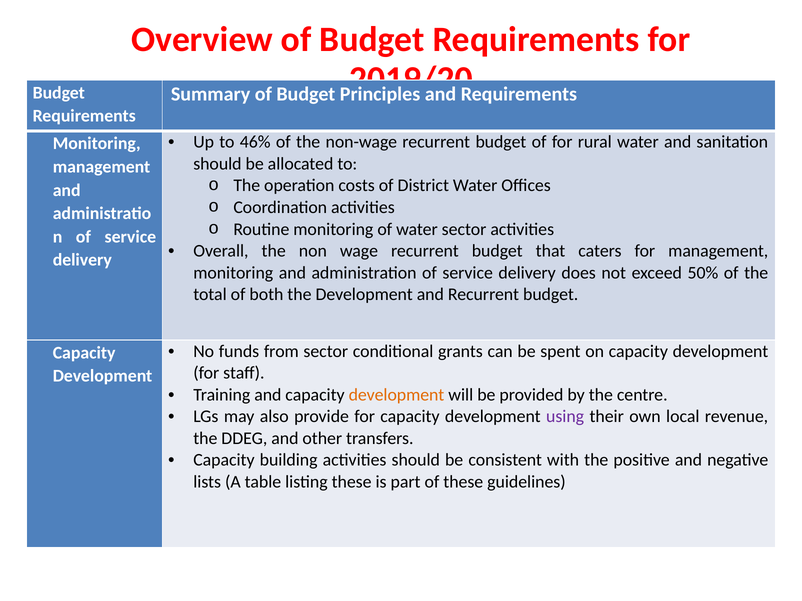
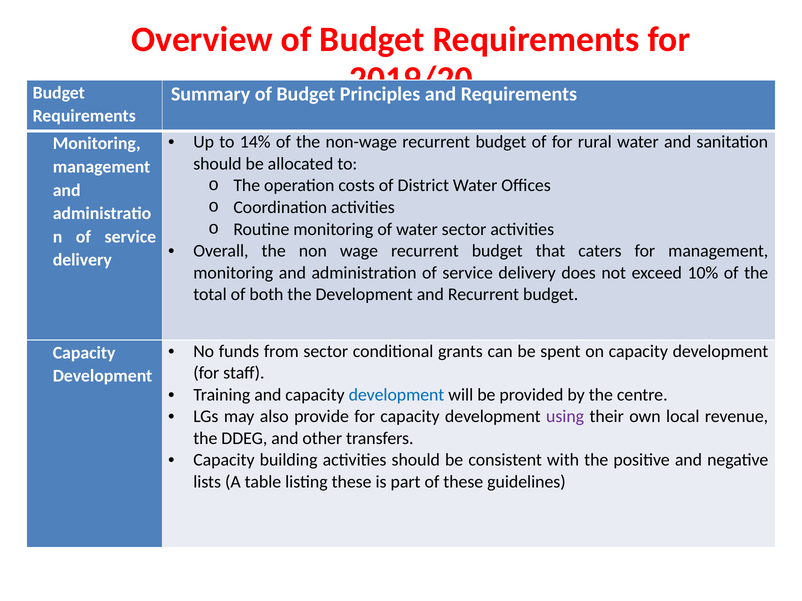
46%: 46% -> 14% (255, 142)
50%: 50% -> 10% (703, 273)
development colour: orange -> blue (396, 395)
